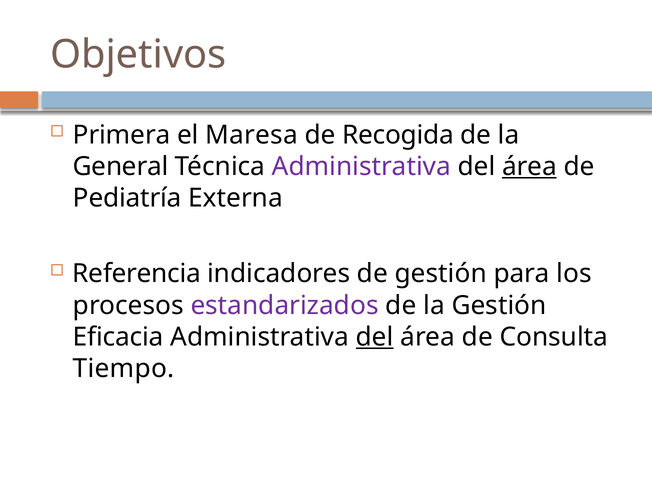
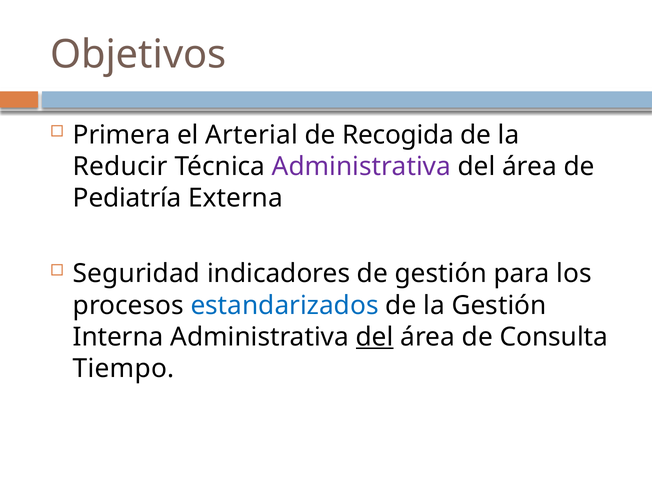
Maresa: Maresa -> Arterial (252, 135)
General: General -> Reducir (120, 166)
área underline: present -> none (529, 166)
Referencia: Referencia -> Seguridad (137, 274)
estandarizados colour: purple -> blue (285, 305)
Eficacia: Eficacia -> Interna (118, 337)
